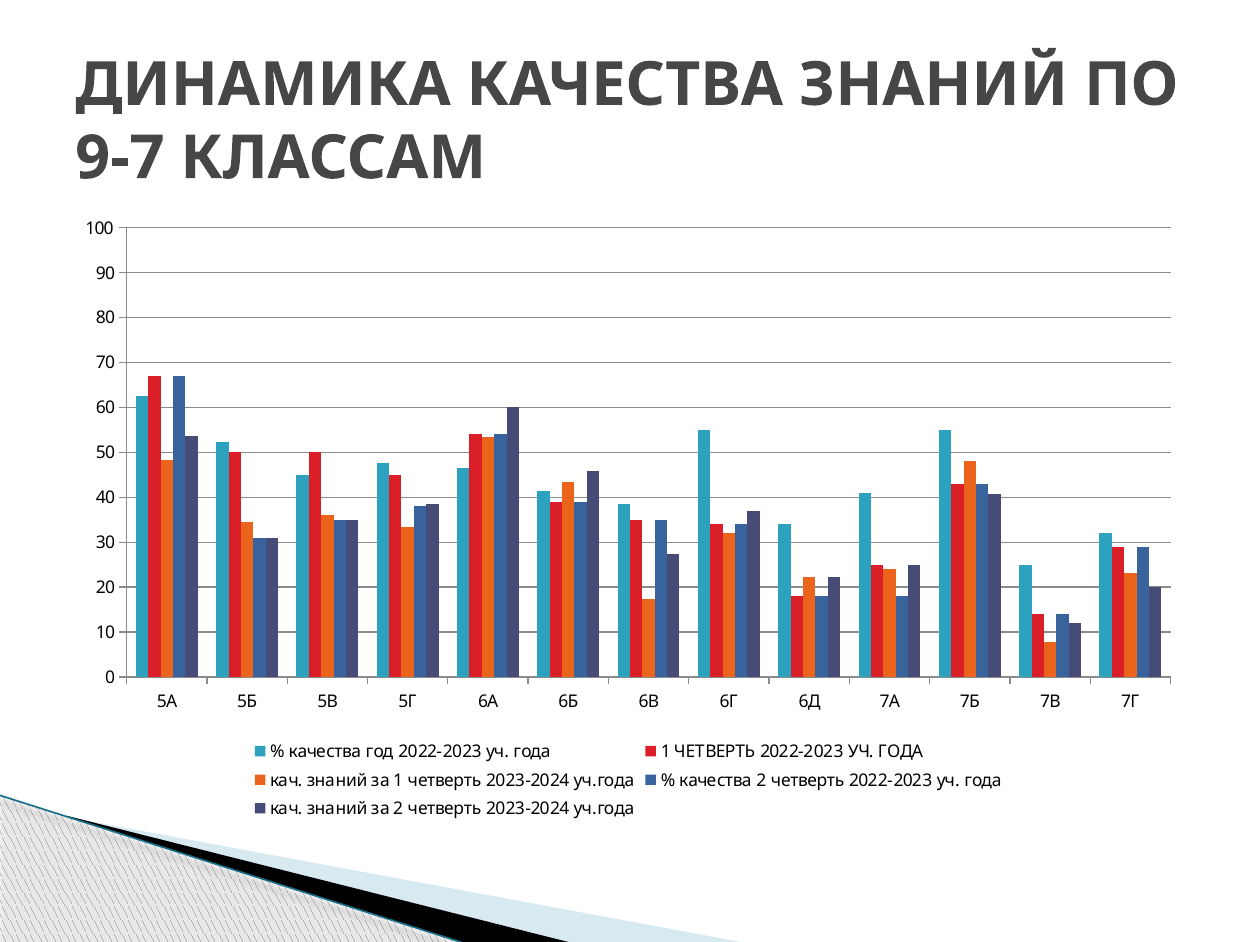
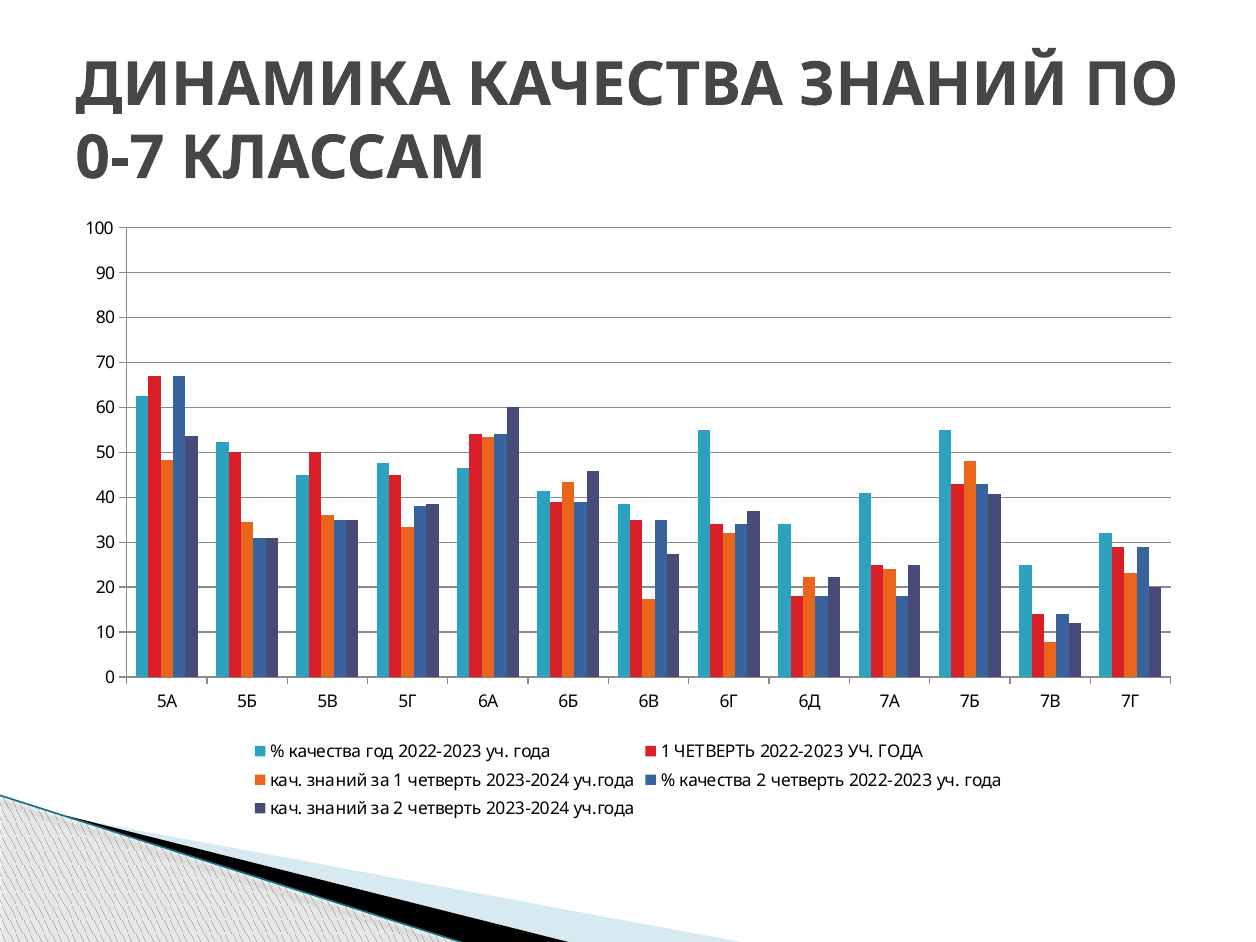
9-7: 9-7 -> 0-7 (120, 158)
